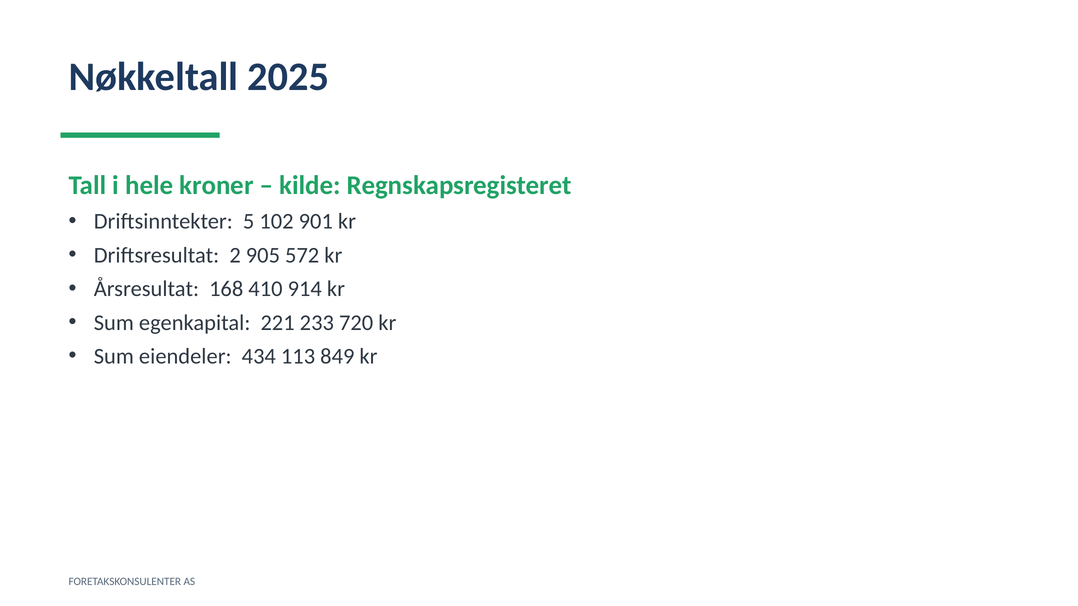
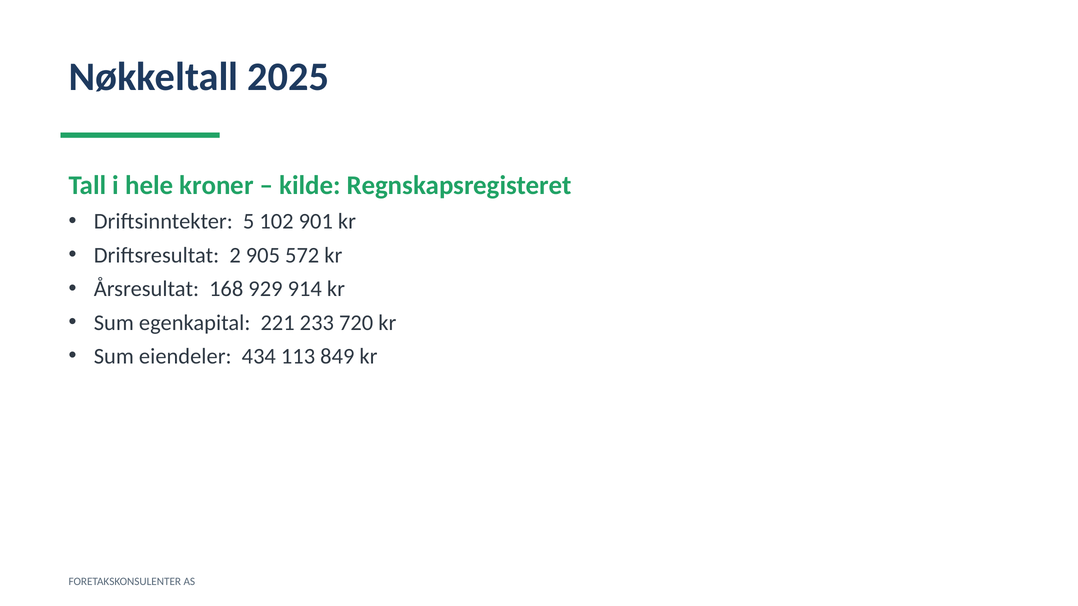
410: 410 -> 929 (265, 289)
